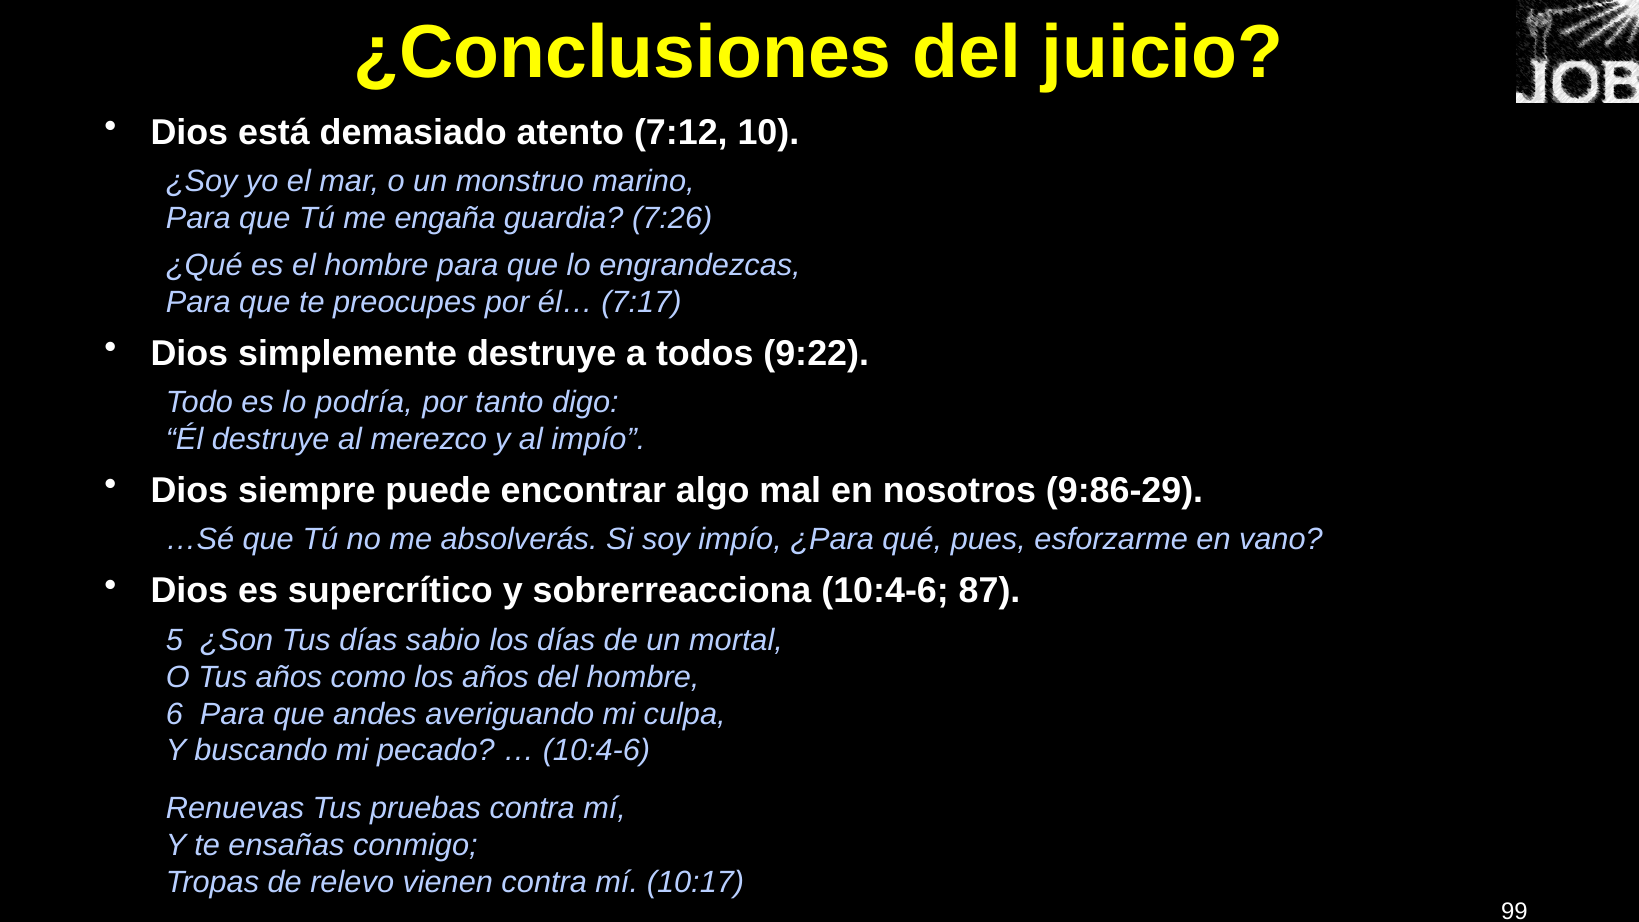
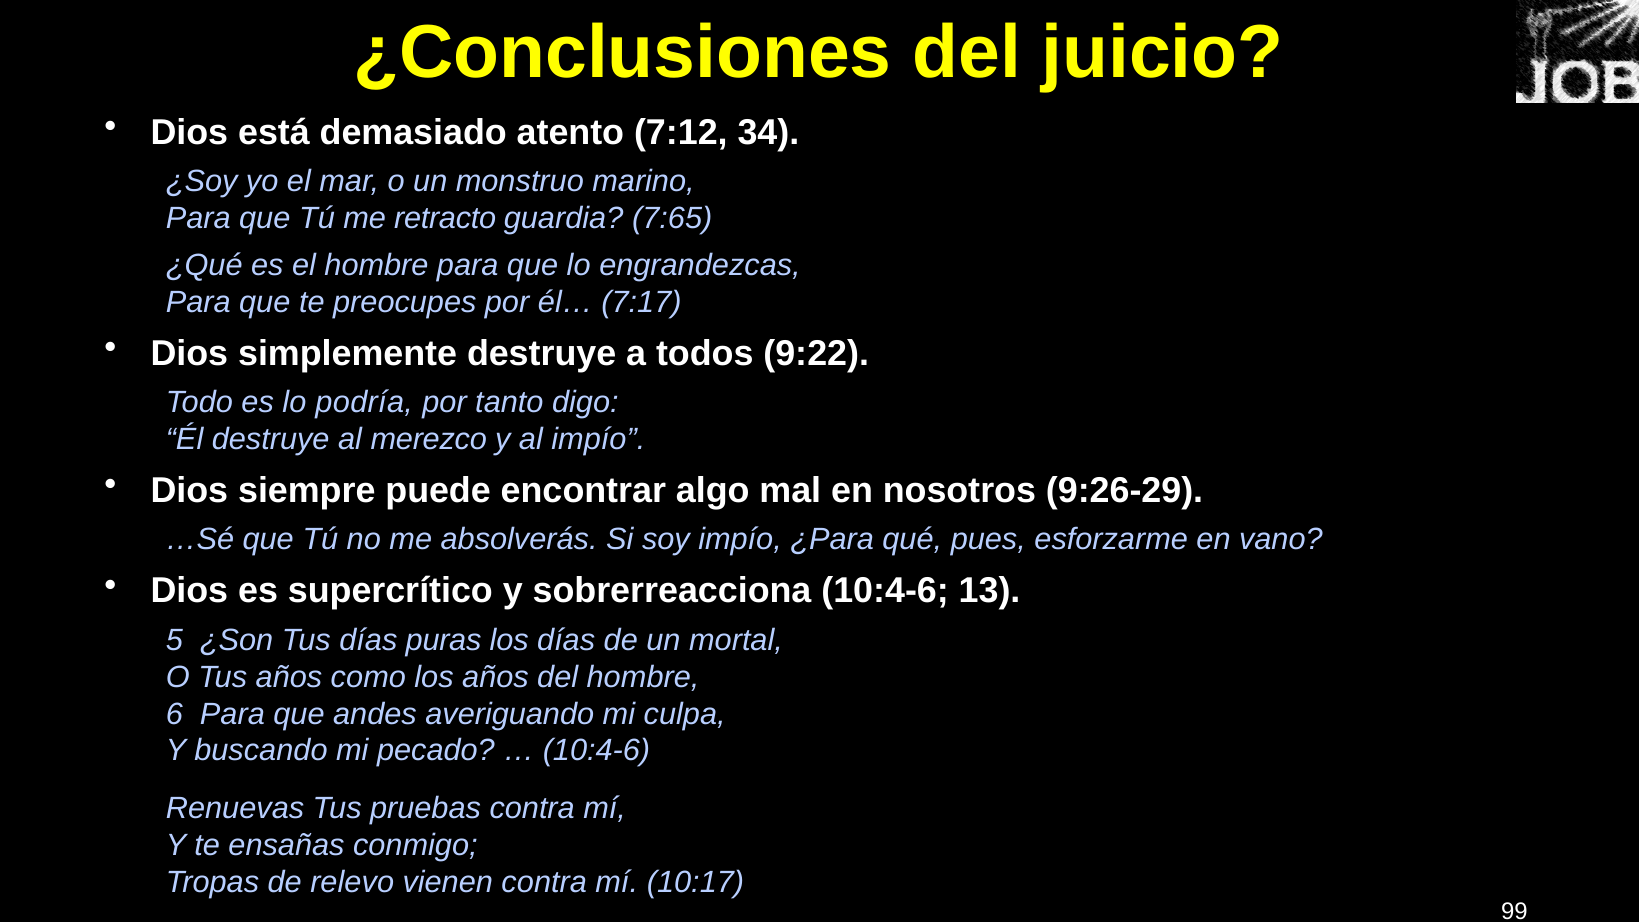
10: 10 -> 34 (768, 133)
engaña: engaña -> retracto (445, 219)
7:26: 7:26 -> 7:65 (672, 219)
9:86-29: 9:86-29 -> 9:26-29 (1125, 491)
87: 87 -> 13 (990, 591)
sabio: sabio -> puras (444, 640)
